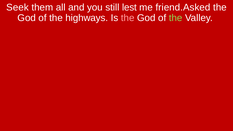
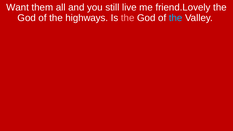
Seek: Seek -> Want (18, 7)
lest: lest -> live (129, 7)
friend.Asked: friend.Asked -> friend.Lovely (183, 7)
the colour: light green -> light blue (176, 18)
